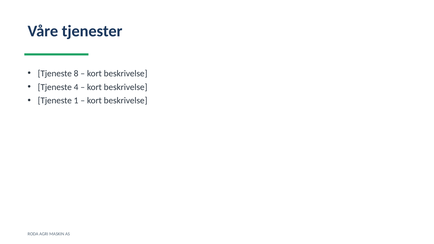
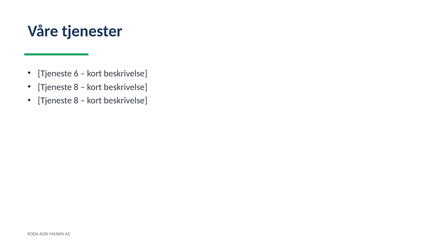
8: 8 -> 6 (76, 74)
4: 4 -> 8 (76, 87)
1: 1 -> 8 (76, 101)
